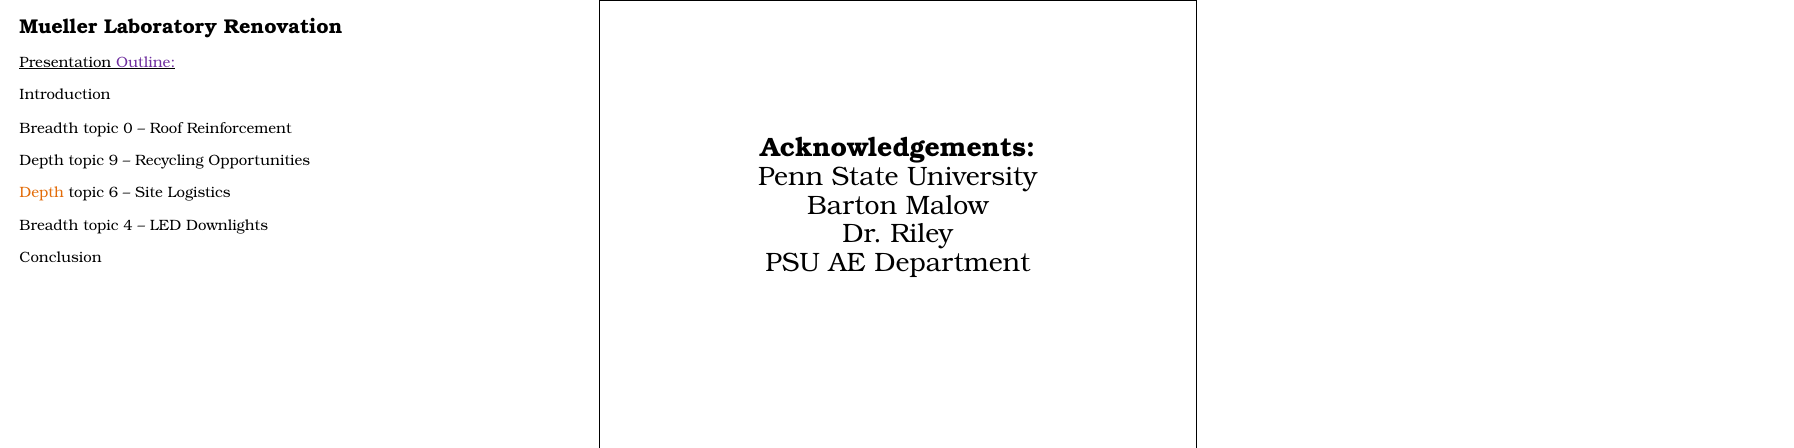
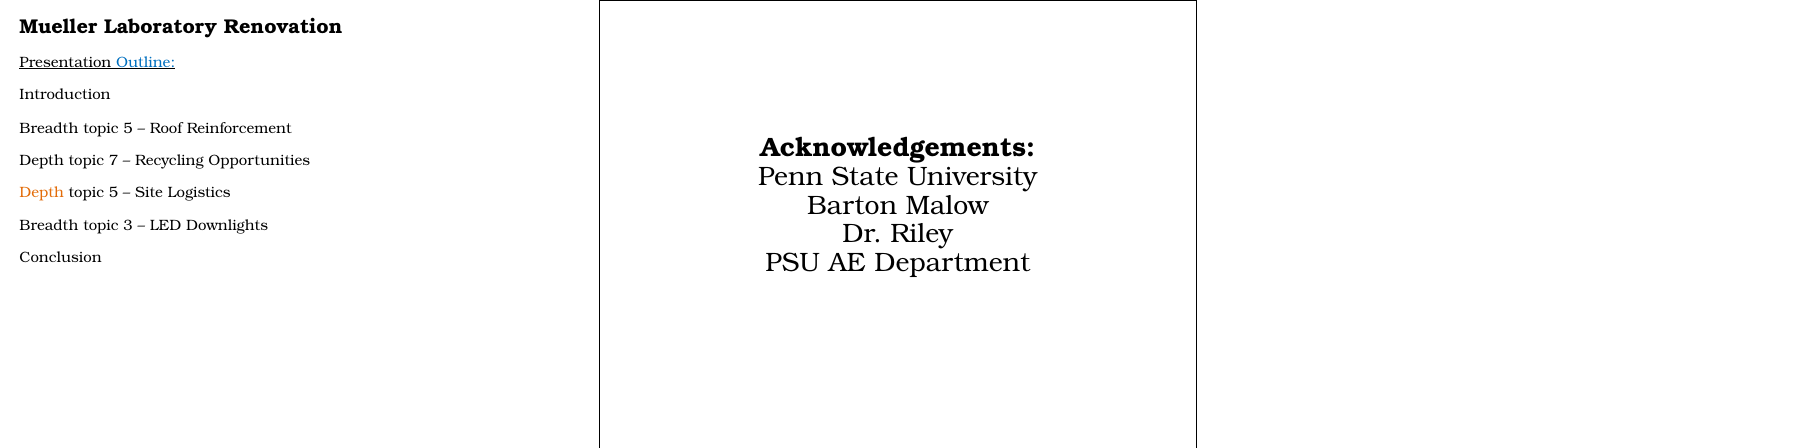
Outline colour: purple -> blue (146, 62)
Breadth topic 0: 0 -> 5 (128, 129)
9: 9 -> 7 (114, 161)
6: 6 -> 5 (114, 193)
4: 4 -> 3 (128, 226)
